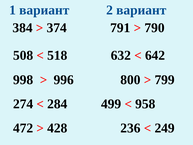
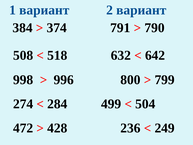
958: 958 -> 504 (145, 104)
